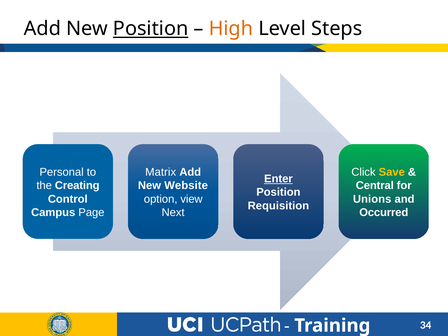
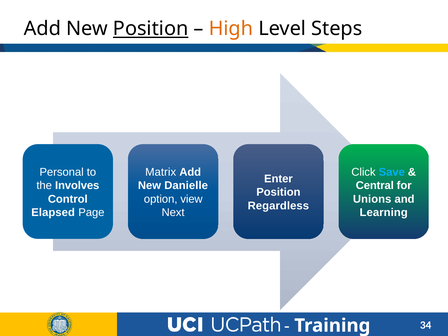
Save colour: yellow -> light blue (392, 172)
Enter underline: present -> none (278, 179)
Creating: Creating -> Involves (77, 186)
Website: Website -> Danielle (186, 186)
Requisition: Requisition -> Regardless (278, 206)
Campus: Campus -> Elapsed (53, 212)
Occurred: Occurred -> Learning (384, 212)
